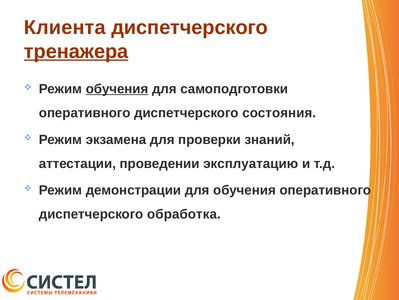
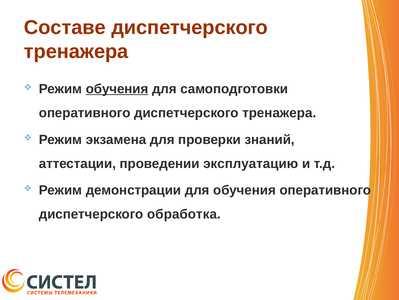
Клиента: Клиента -> Составе (65, 27)
тренажера underline: present -> none (76, 51)
оперативного диспетчерского состояния: состояния -> тренажера (279, 113)
